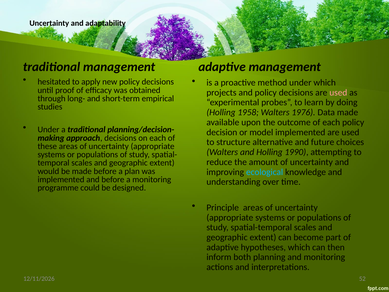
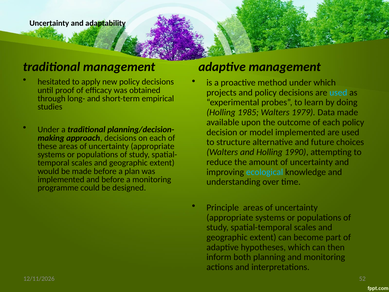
used colour: pink -> light blue (338, 92)
1958: 1958 -> 1985 (248, 112)
1976: 1976 -> 1979 (303, 112)
